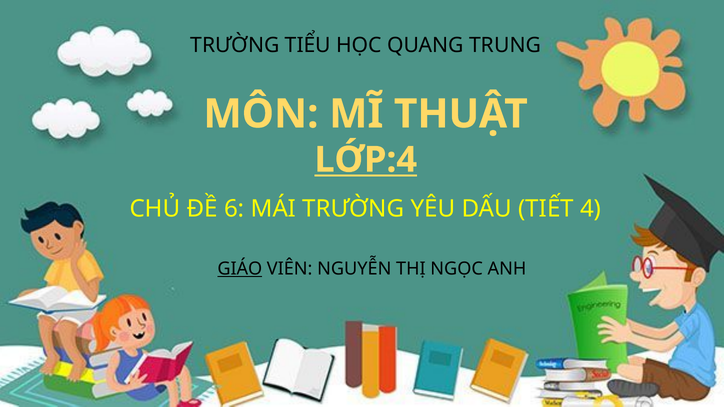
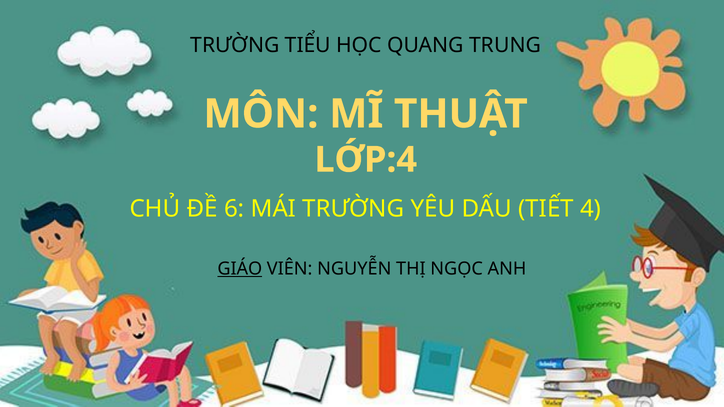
LỚP:4 underline: present -> none (366, 160)
